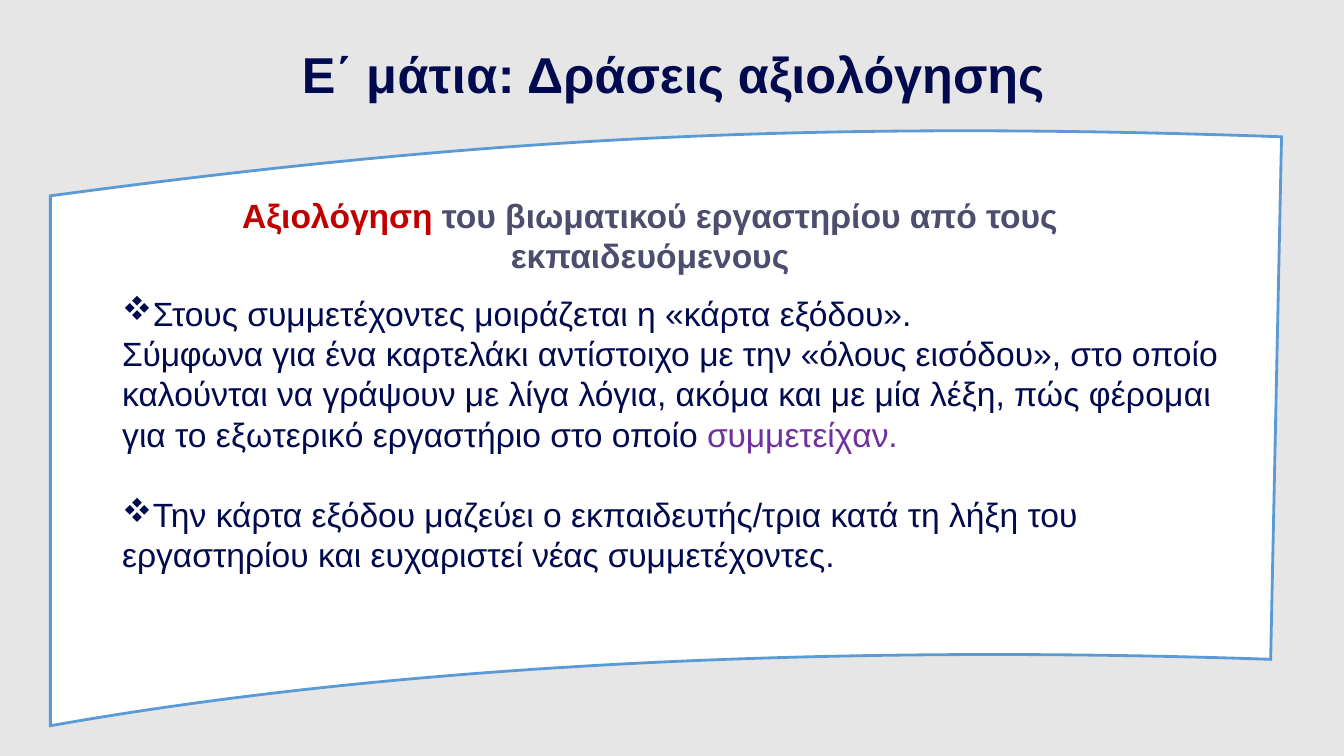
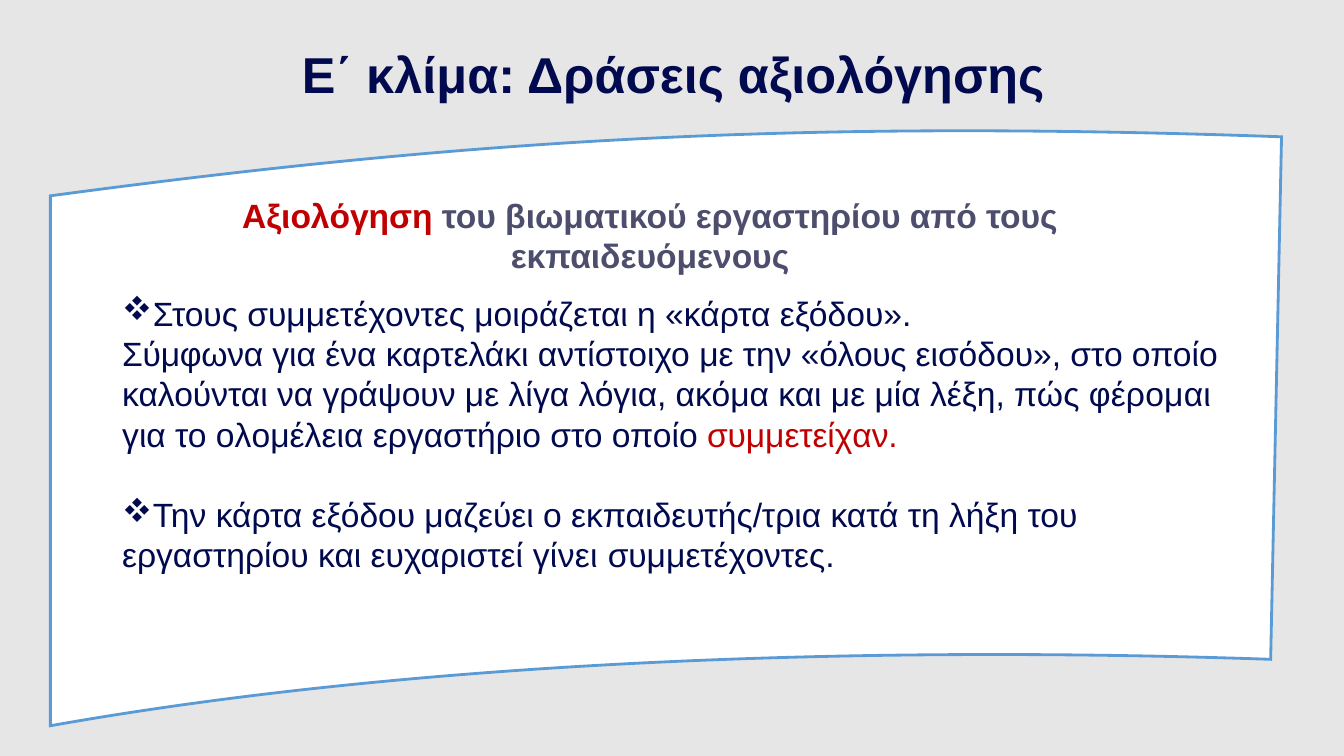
μάτια: μάτια -> κλίμα (441, 77)
εξωτερικό: εξωτερικό -> ολομέλεια (290, 436)
συμμετείχαν colour: purple -> red (802, 436)
νέας: νέας -> γίνει (565, 557)
